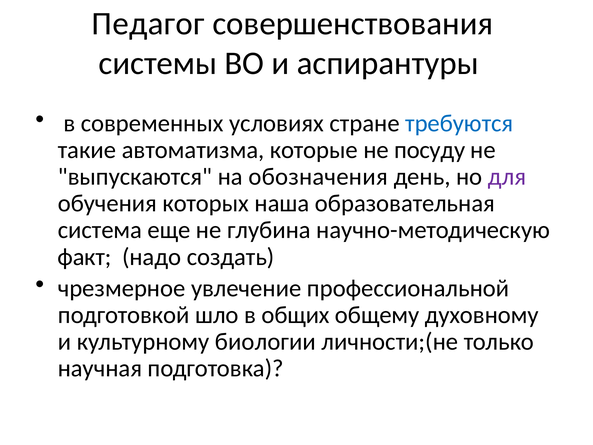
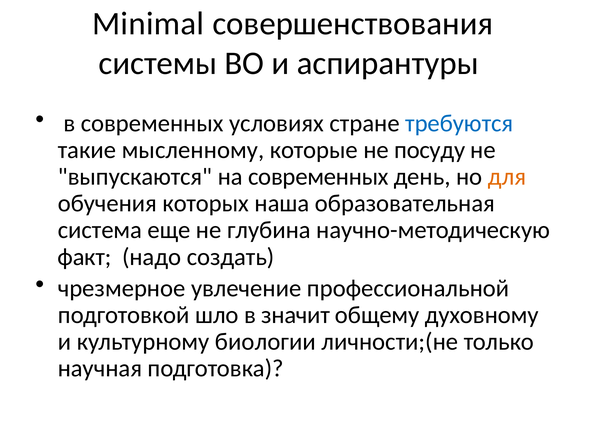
Педагог: Педагог -> Minimal (148, 24)
автоматизма: автоматизма -> мысленному (193, 150)
на обозначения: обозначения -> современных (318, 177)
для colour: purple -> orange (507, 177)
общих: общих -> значит (296, 315)
